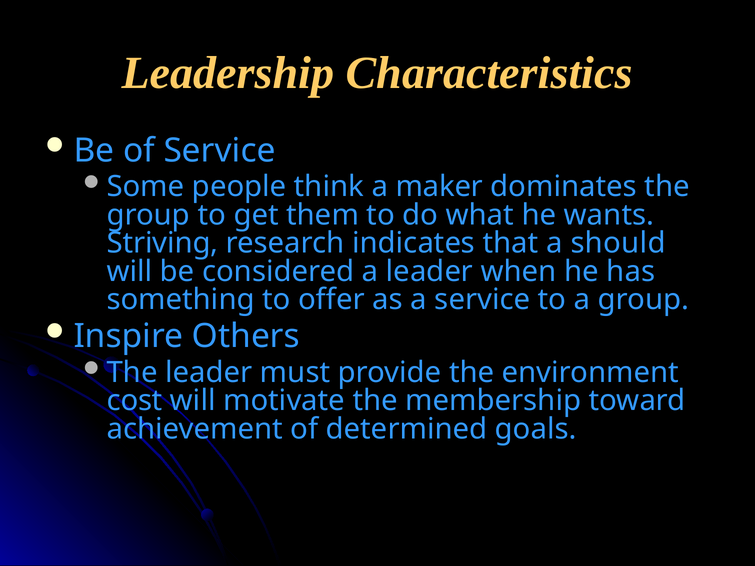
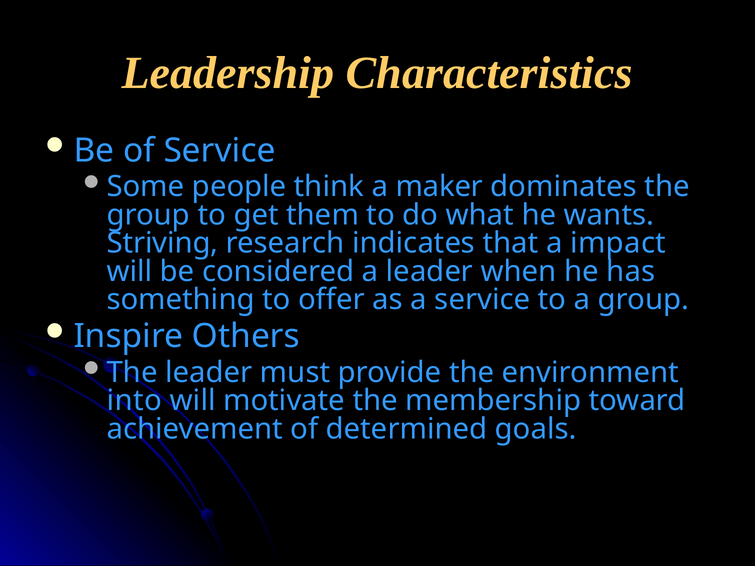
should: should -> impact (618, 243)
cost: cost -> into (134, 401)
